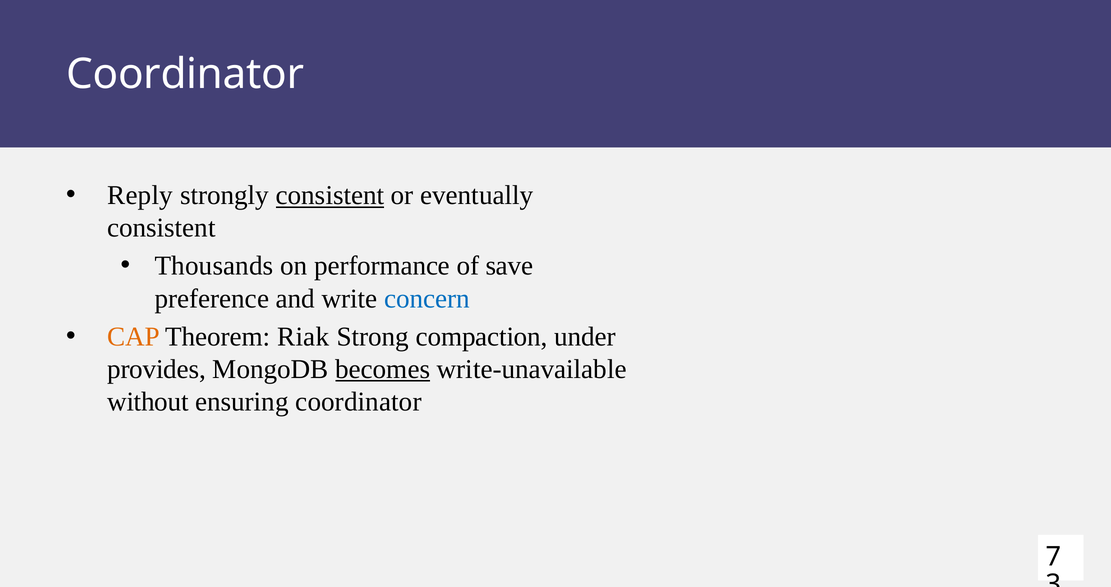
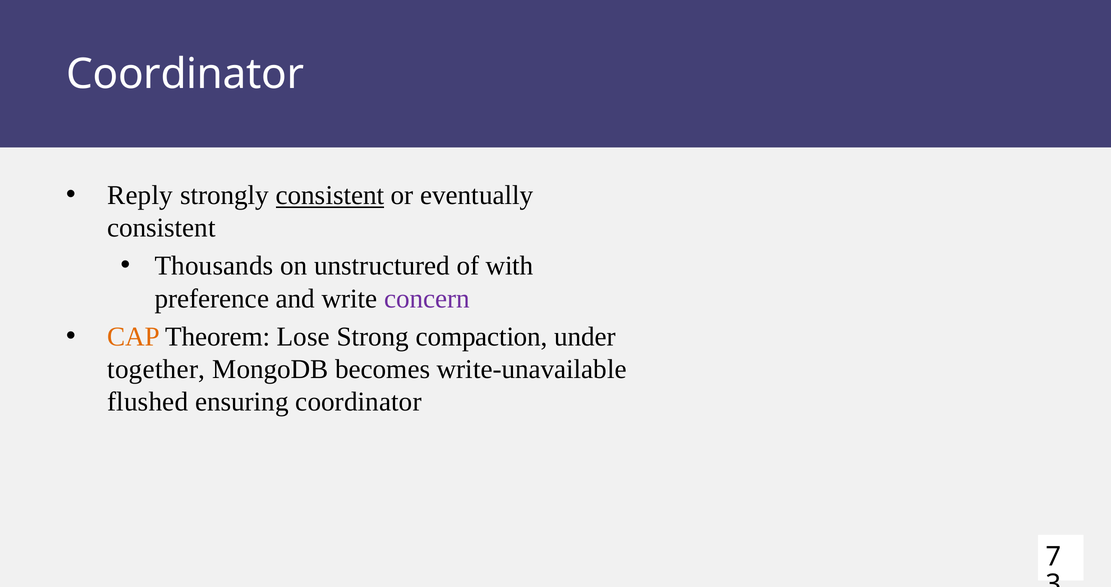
performance: performance -> unstructured (382, 266)
save: save -> with (509, 266)
concern colour: blue -> purple (427, 299)
Riak: Riak -> Lose (303, 337)
provides: provides -> together (156, 369)
becomes underline: present -> none (383, 369)
without: without -> flushed (148, 402)
